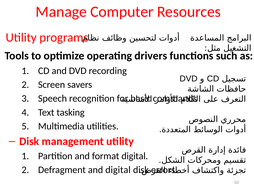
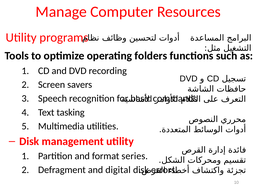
drivers: drivers -> folders (151, 56)
format digital: digital -> series (135, 156)
